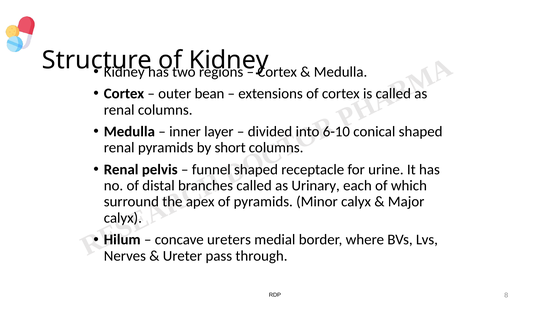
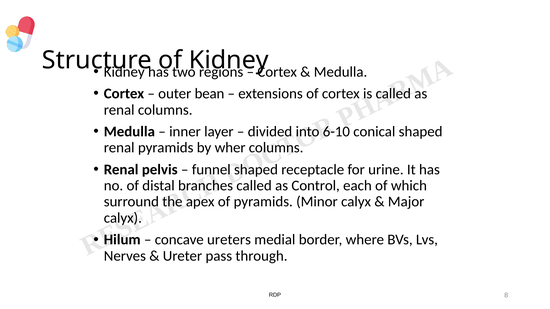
short: short -> wher (230, 148)
Urinary: Urinary -> Control (316, 186)
